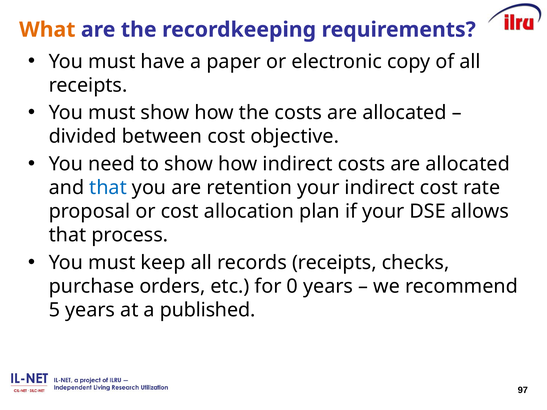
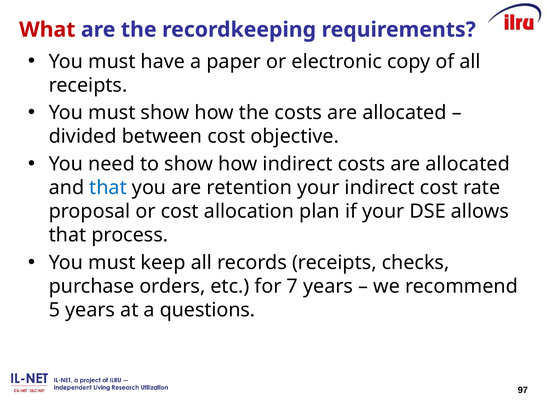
What colour: orange -> red (47, 30)
0: 0 -> 7 (292, 287)
published: published -> questions (207, 310)
